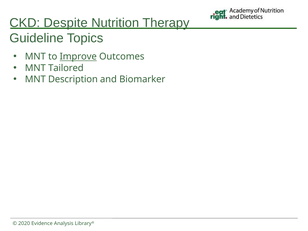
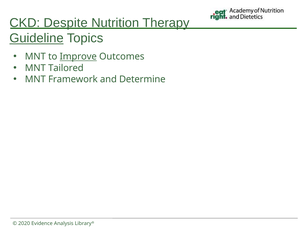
Guideline underline: none -> present (36, 38)
Description: Description -> Framework (73, 79)
Biomarker: Biomarker -> Determine (142, 79)
